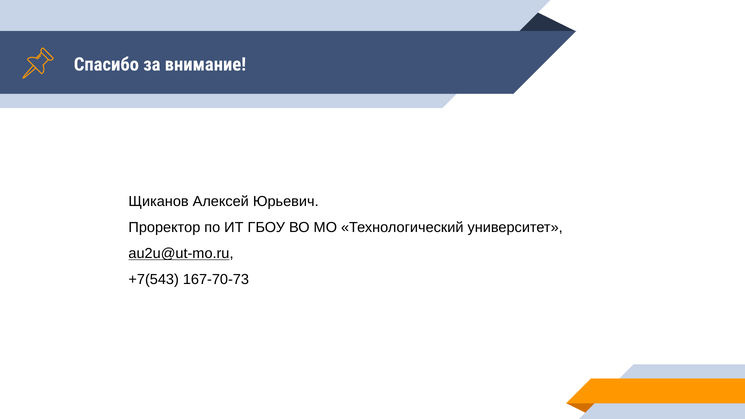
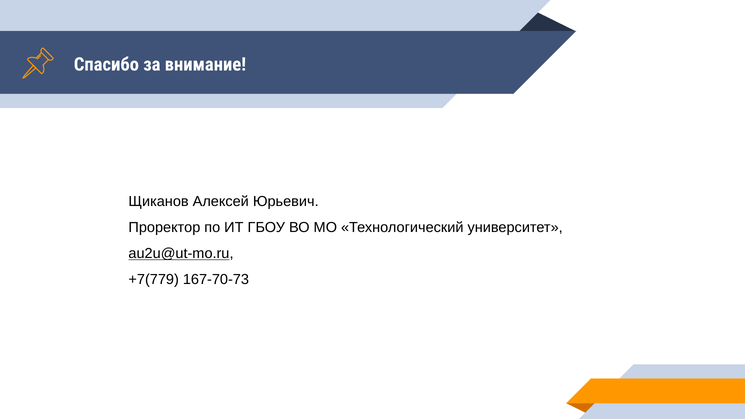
+7(543: +7(543 -> +7(779 (154, 279)
